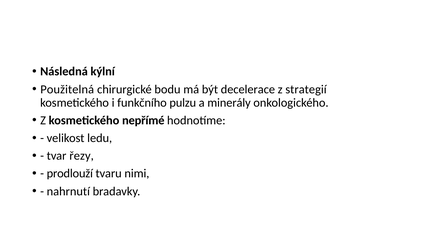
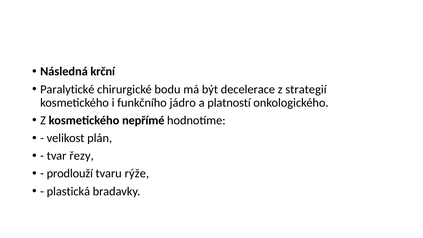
kýlní: kýlní -> krční (103, 72)
Použitelná: Použitelná -> Paralytické (67, 89)
pulzu: pulzu -> jádro (183, 103)
minerály: minerály -> platností (229, 103)
ledu: ledu -> plán (100, 138)
nimi: nimi -> rýže (137, 174)
nahrnutí: nahrnutí -> plastická (68, 191)
